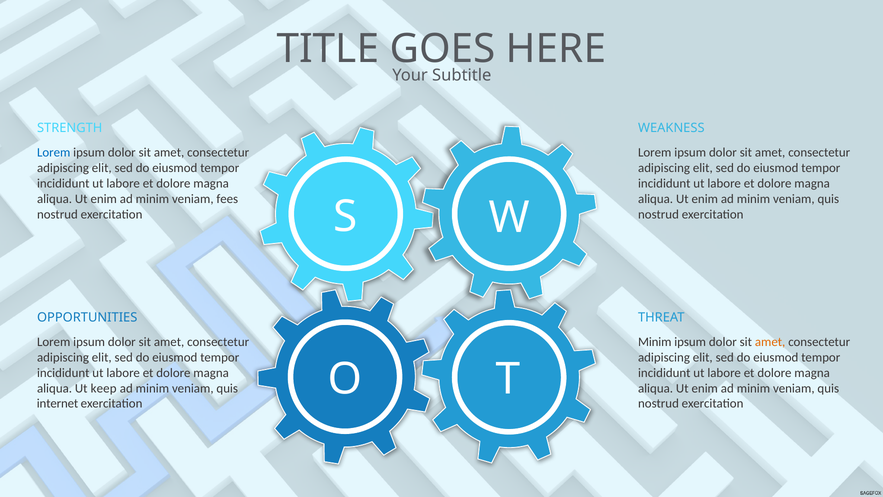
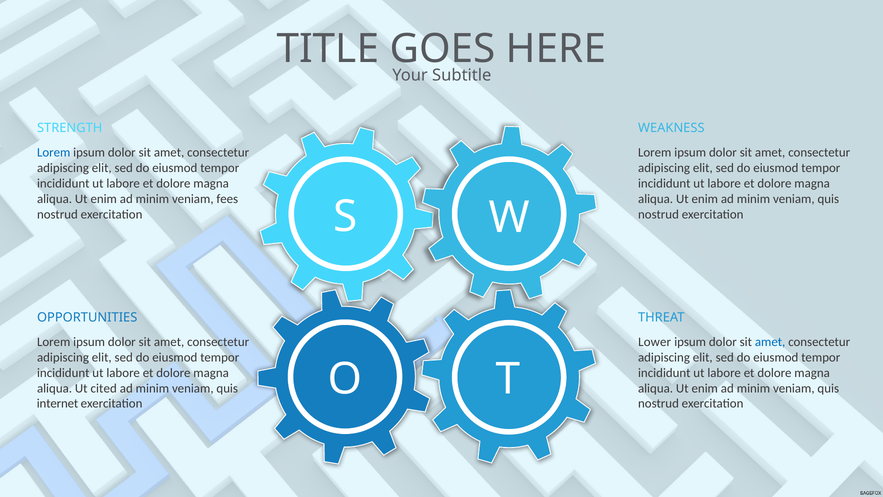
Minim: Minim -> Lower (655, 342)
amet colour: orange -> blue (770, 342)
keep: keep -> cited (104, 388)
